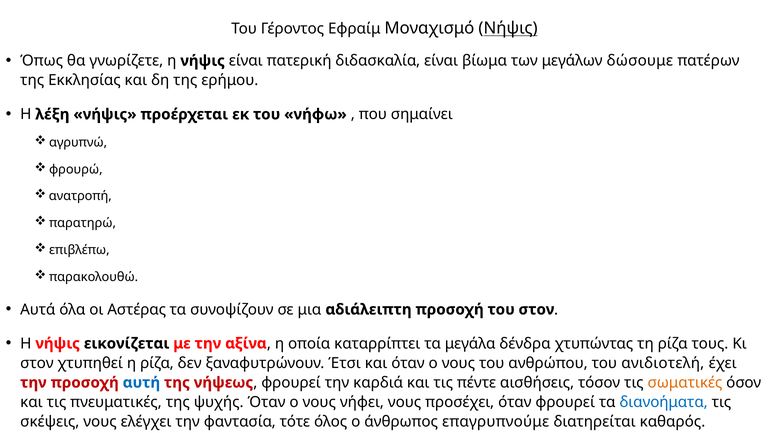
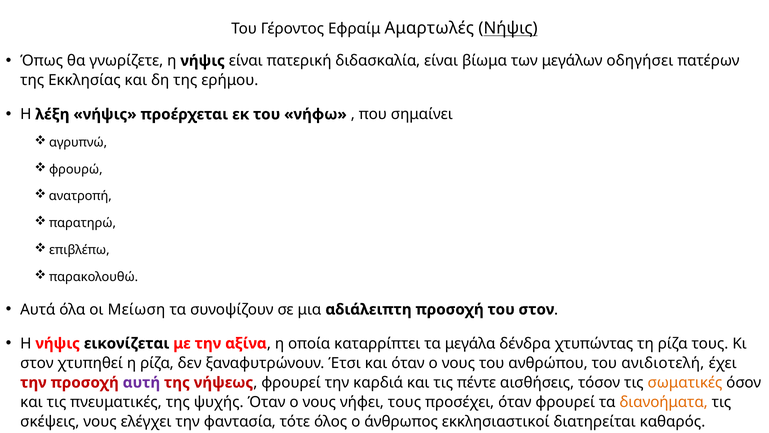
Μοναχισμό: Μοναχισμό -> Αμαρτωλές (429, 28)
δώσουμε: δώσουμε -> οδηγήσει (640, 61)
Αστέρας: Αστέρας -> Μείωση (136, 309)
αυτή colour: blue -> purple (141, 382)
νήφει νους: νους -> τους (405, 402)
διανοήματα colour: blue -> orange (664, 402)
επαγρυπνούμε: επαγρυπνούμε -> εκκλησιαστικοί (496, 421)
